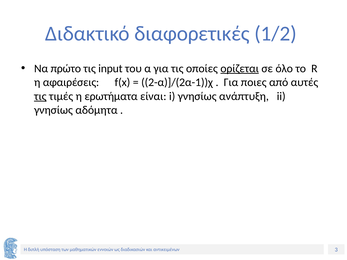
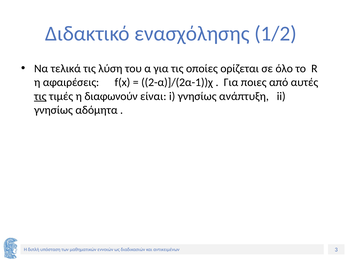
διαφορετικές: διαφορετικές -> ενασχόλησης (192, 34)
πρώτο: πρώτο -> τελικά (66, 69)
input: input -> λύση (110, 69)
ορίζεται underline: present -> none (240, 69)
ερωτήματα: ερωτήματα -> διαφωνούν (111, 96)
